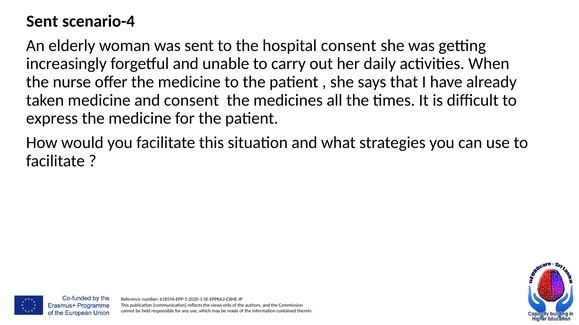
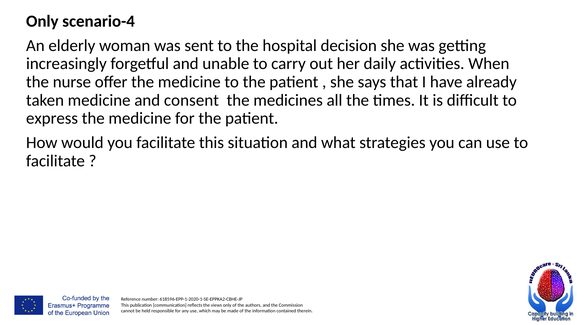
Sent: Sent -> Only (42, 21)
hospital consent: consent -> decision (349, 46)
